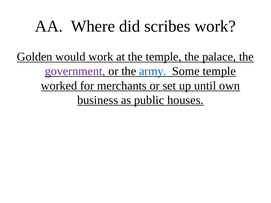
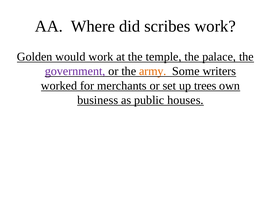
army colour: blue -> orange (153, 71)
Some temple: temple -> writers (219, 71)
until: until -> trees (205, 86)
